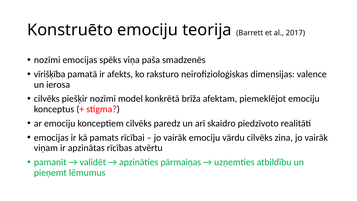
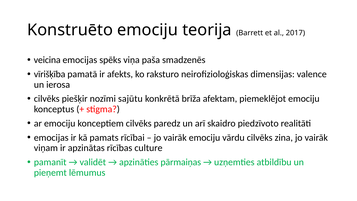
nozīmi: nozīmi -> veicina (47, 60)
model: model -> sajūtu (130, 99)
atvērtu: atvērtu -> culture (148, 148)
